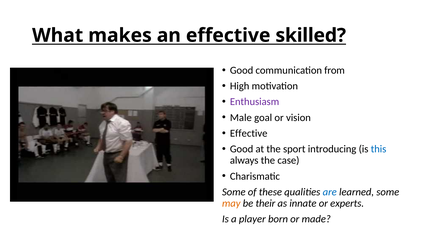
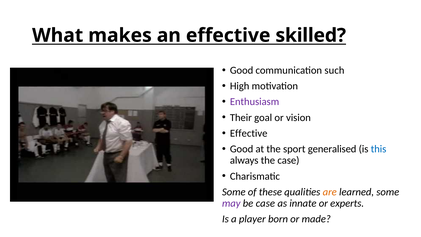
from: from -> such (334, 70)
Male: Male -> Their (241, 117)
introducing: introducing -> generalised (332, 149)
are colour: blue -> orange (330, 192)
may colour: orange -> purple (231, 203)
be their: their -> case (265, 203)
